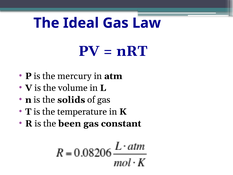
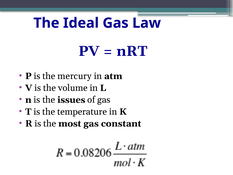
solids: solids -> issues (71, 100)
been: been -> most (70, 123)
